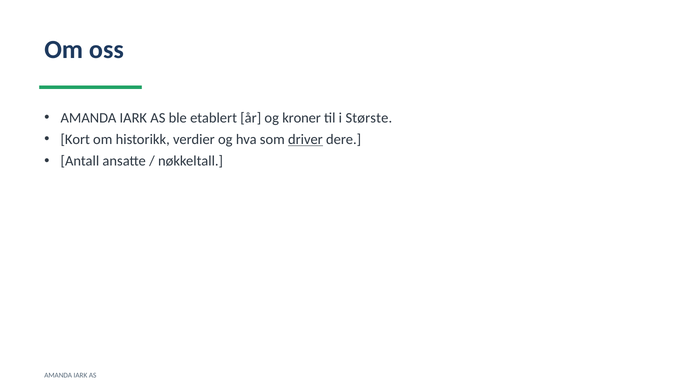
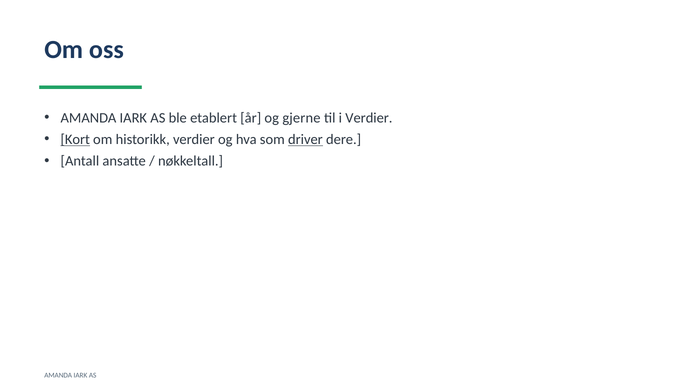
kroner: kroner -> gjerne (301, 118)
i Største: Største -> Verdier (369, 118)
Kort underline: none -> present (75, 140)
